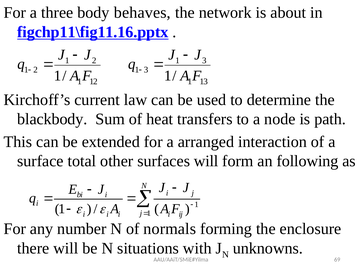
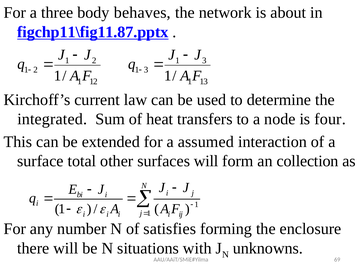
figchp11\fig11.16.pptx: figchp11\fig11.16.pptx -> figchp11\fig11.87.pptx (93, 32)
blackbody: blackbody -> integrated (52, 119)
path: path -> four (330, 119)
arranged: arranged -> assumed (206, 141)
following: following -> collection (308, 161)
normals: normals -> satisfies (170, 228)
